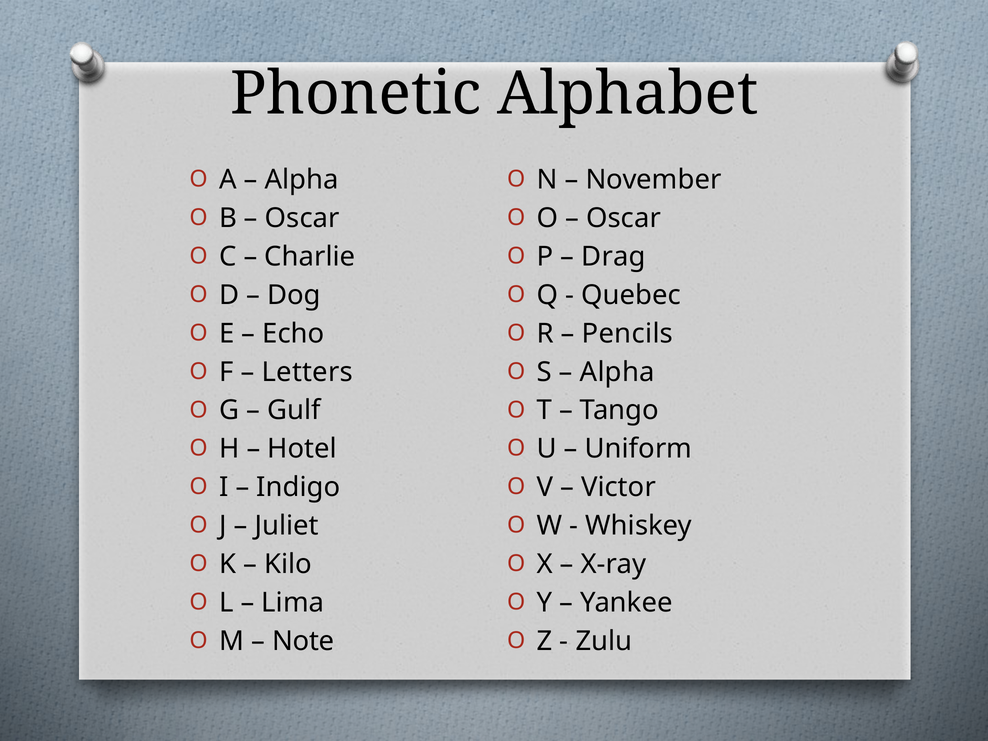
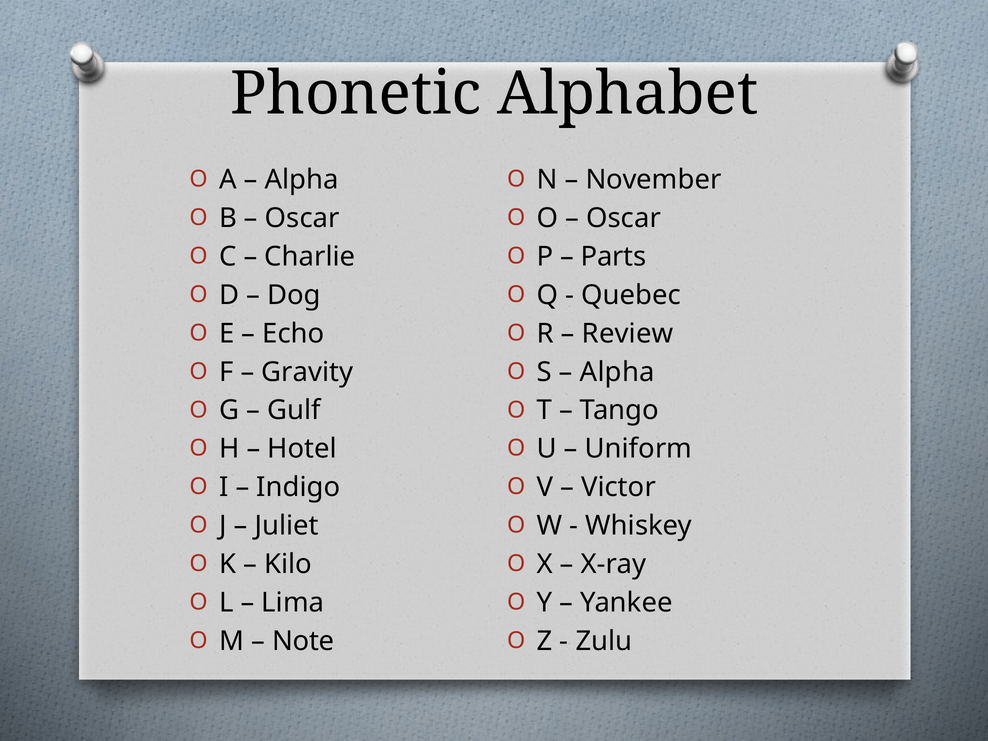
Drag: Drag -> Parts (614, 257)
Pencils: Pencils -> Review (628, 334)
Letters: Letters -> Gravity (307, 372)
